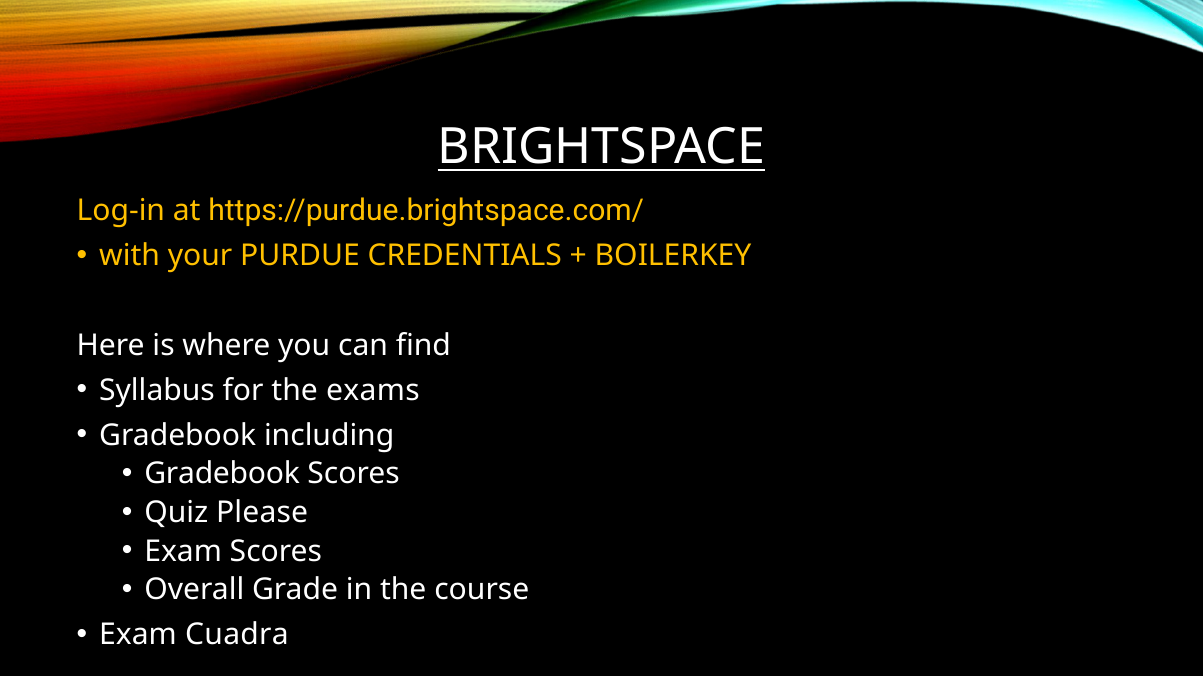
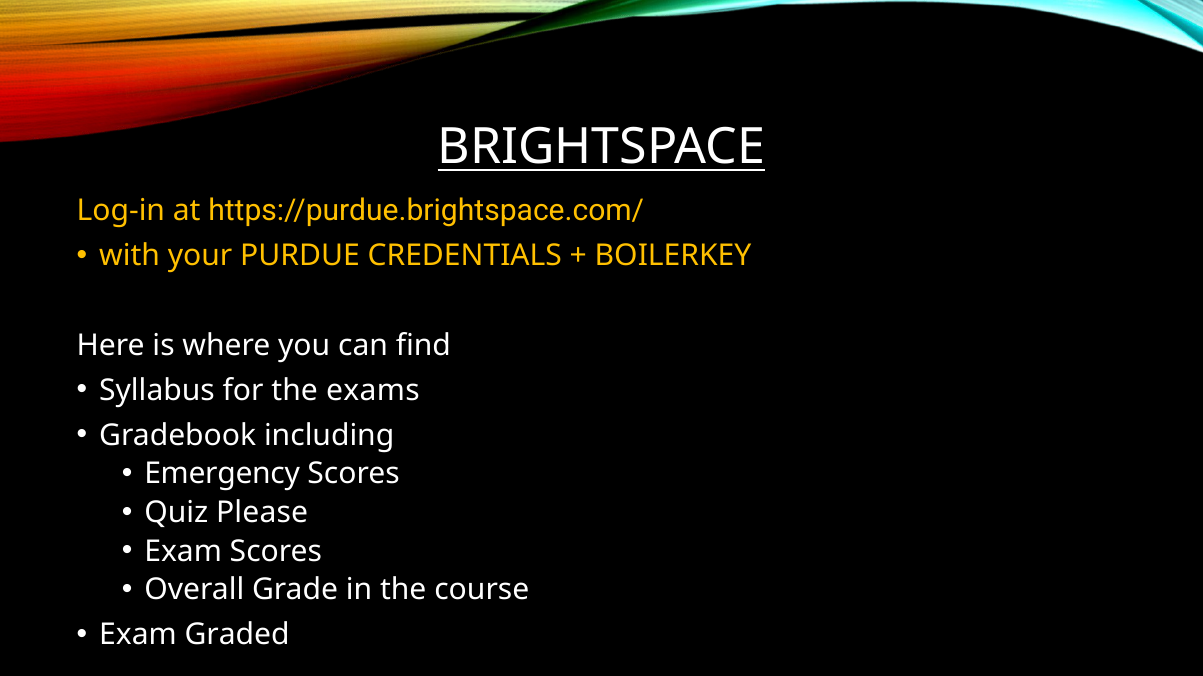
Gradebook: Gradebook -> Emergency (222, 474)
Cuadra: Cuadra -> Graded (237, 635)
